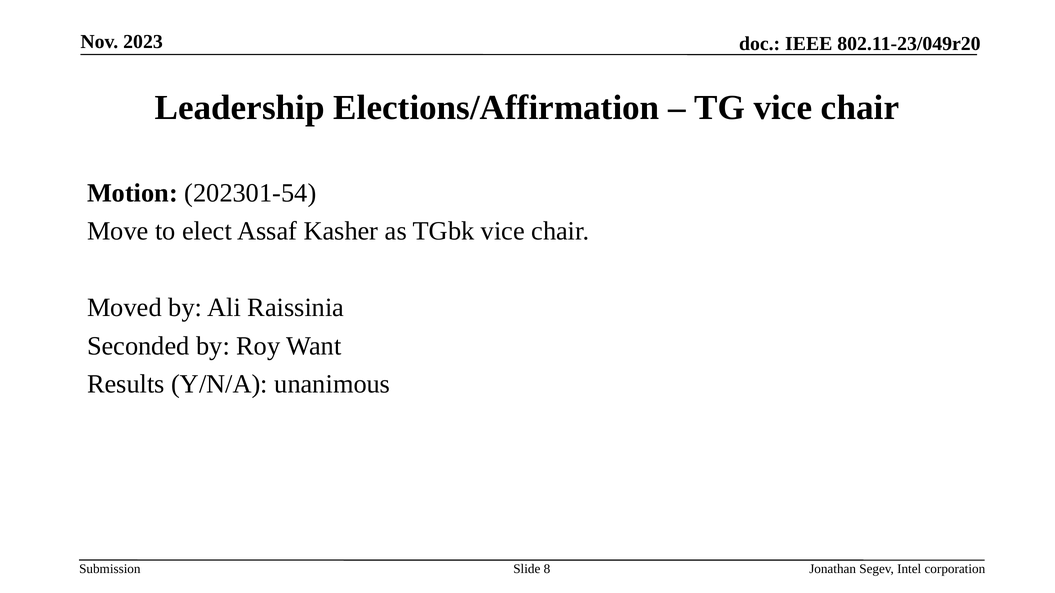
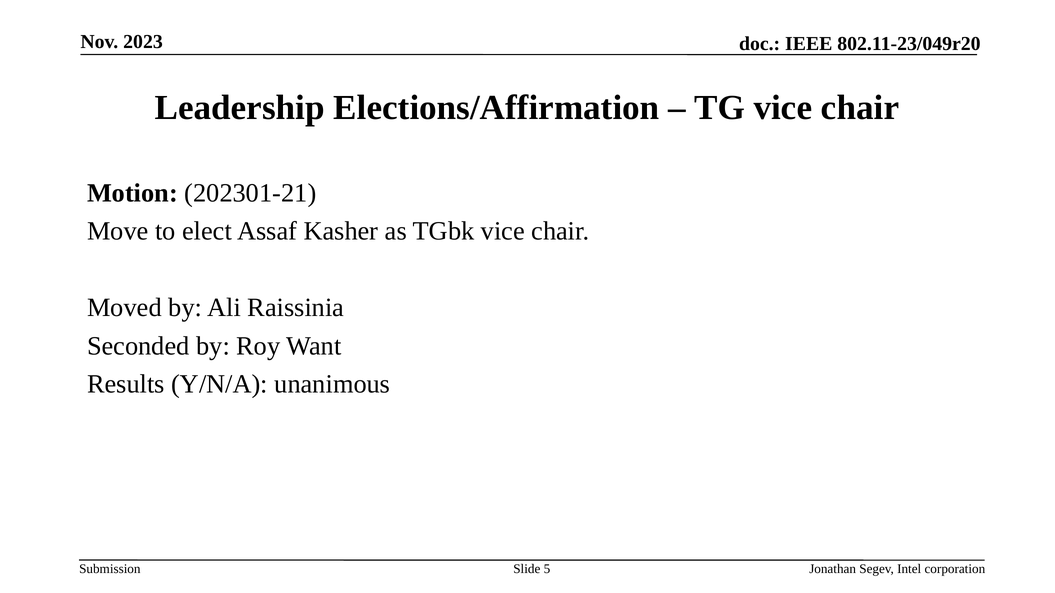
202301-54: 202301-54 -> 202301-21 (250, 193)
8: 8 -> 5 (547, 569)
